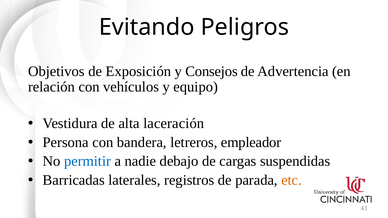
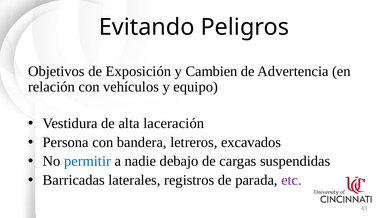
Consejos: Consejos -> Cambien (212, 71)
empleador: empleador -> excavados (251, 142)
etc colour: orange -> purple (292, 180)
